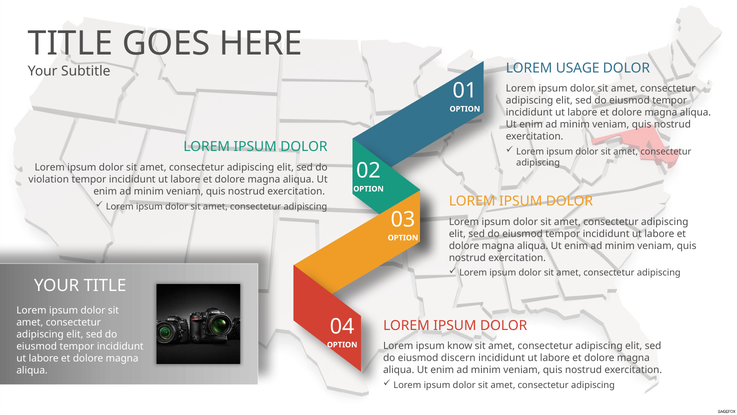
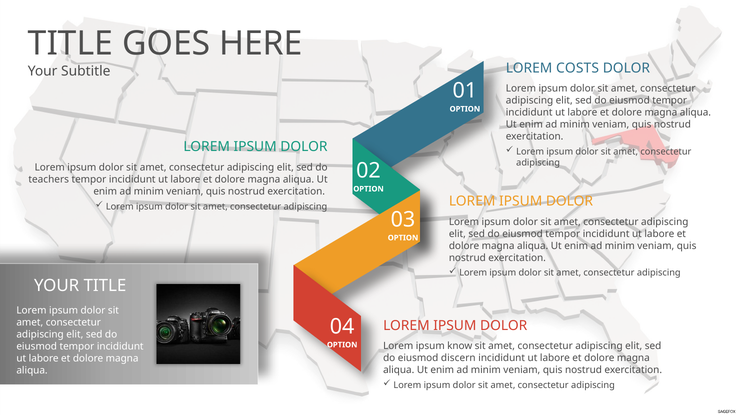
USAGE: USAGE -> COSTS (578, 68)
violation: violation -> teachers (49, 179)
